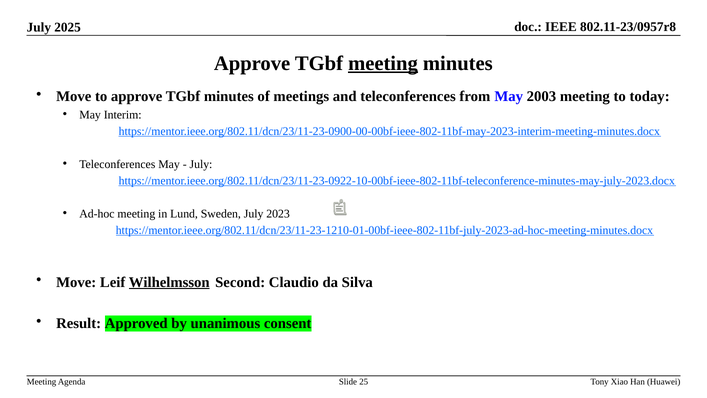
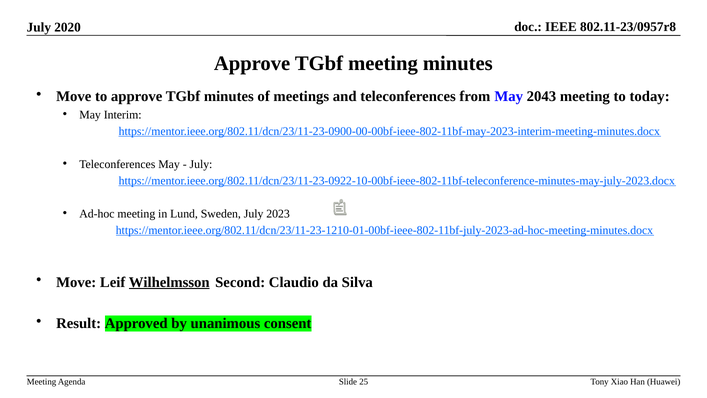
2025: 2025 -> 2020 (68, 27)
meeting underline: present -> none (383, 63)
2003: 2003 -> 2043 (541, 96)
